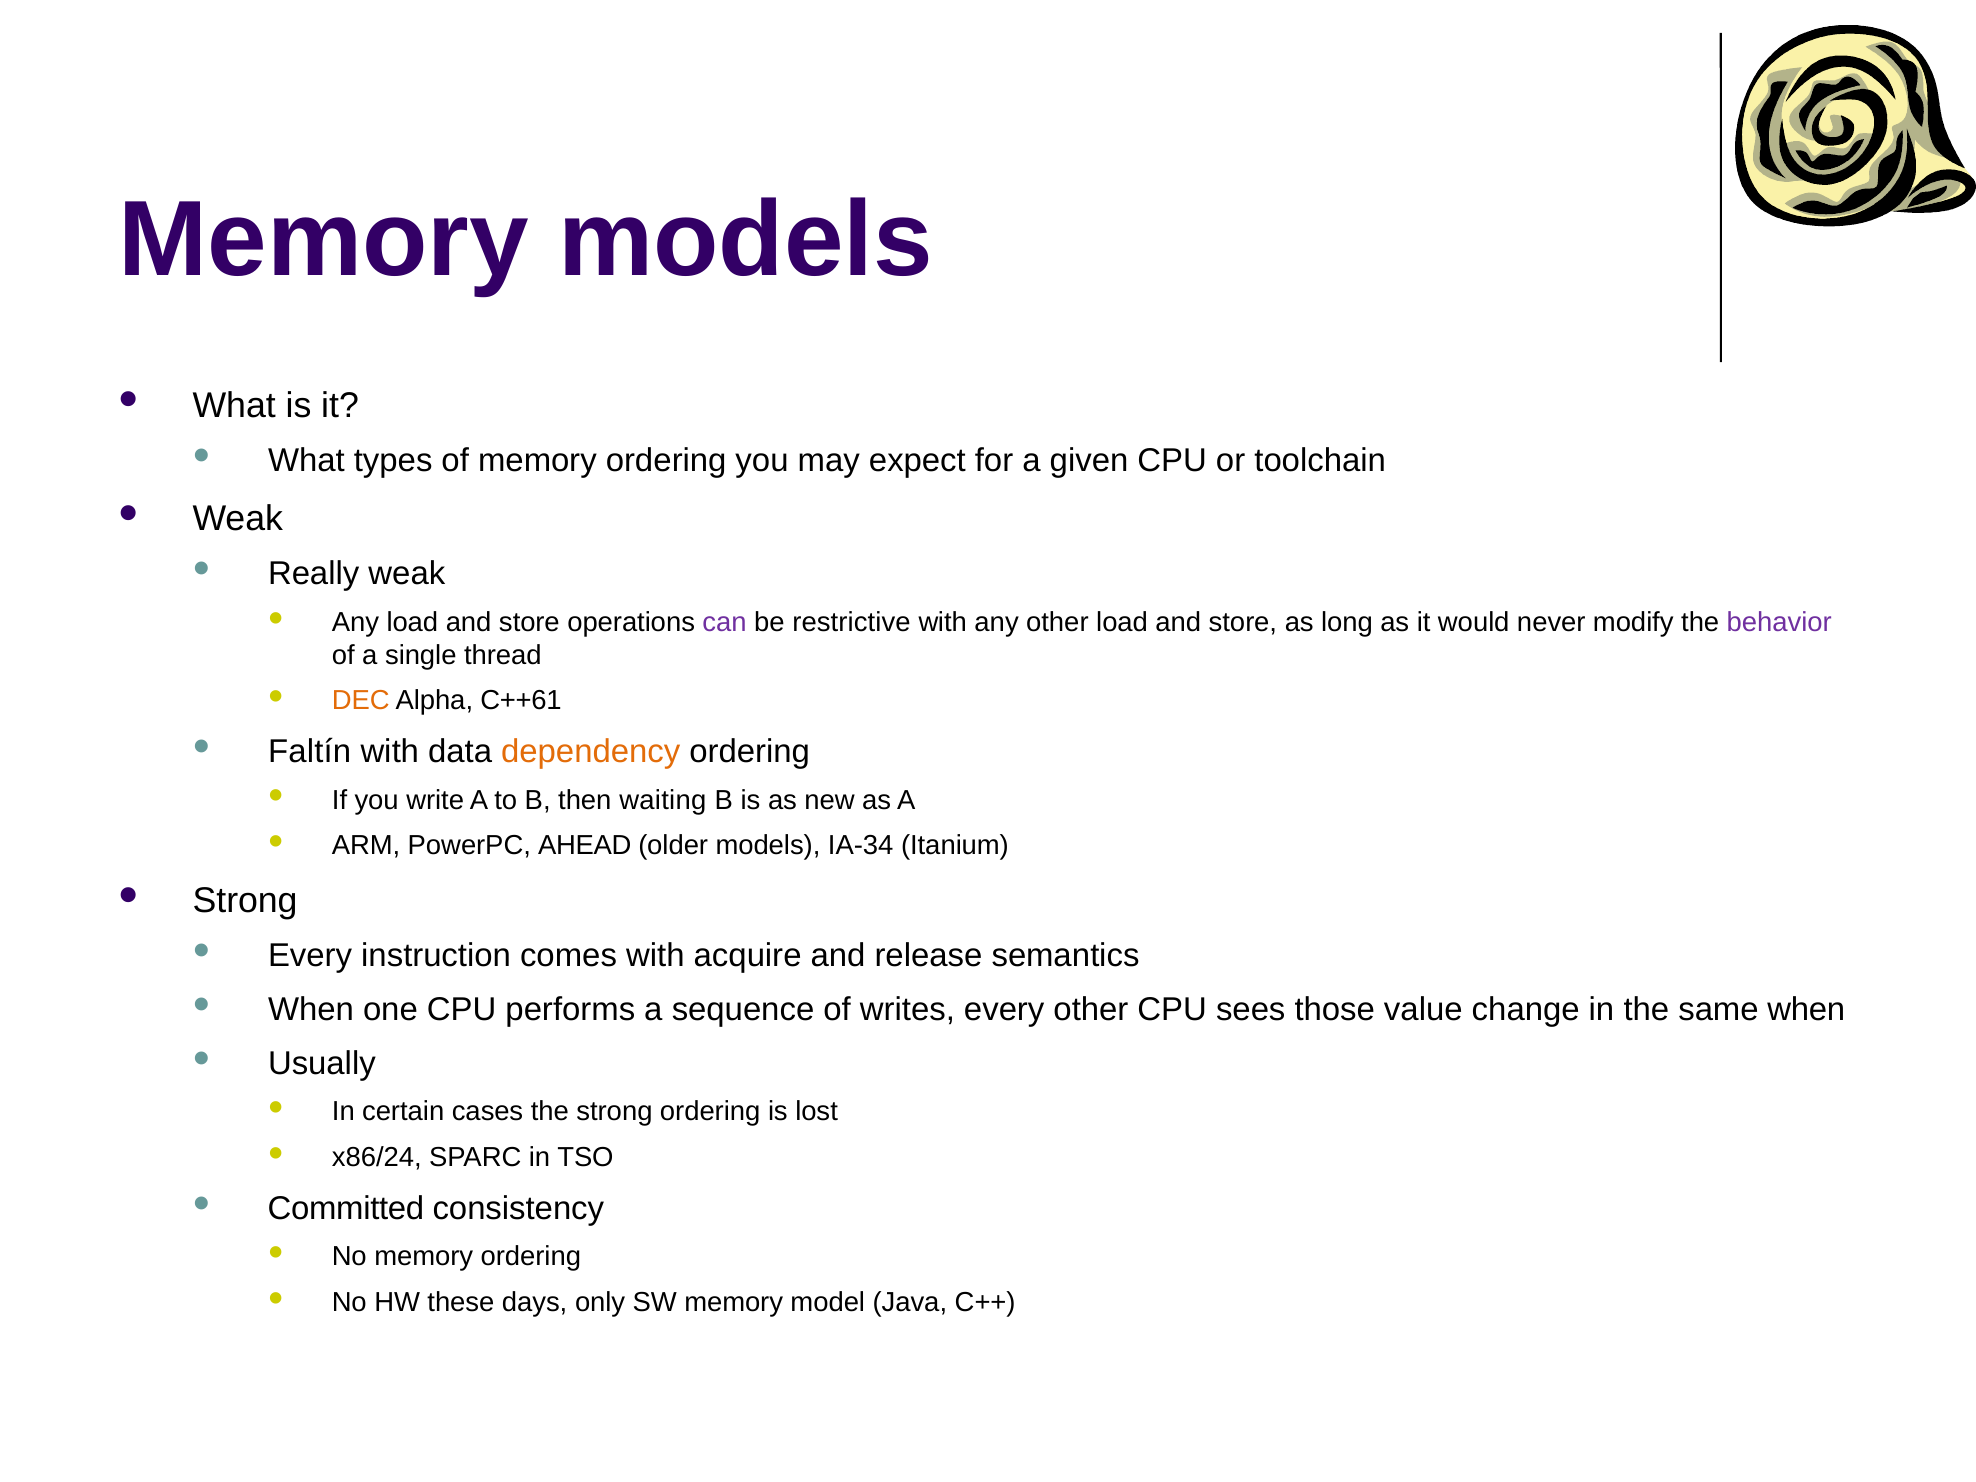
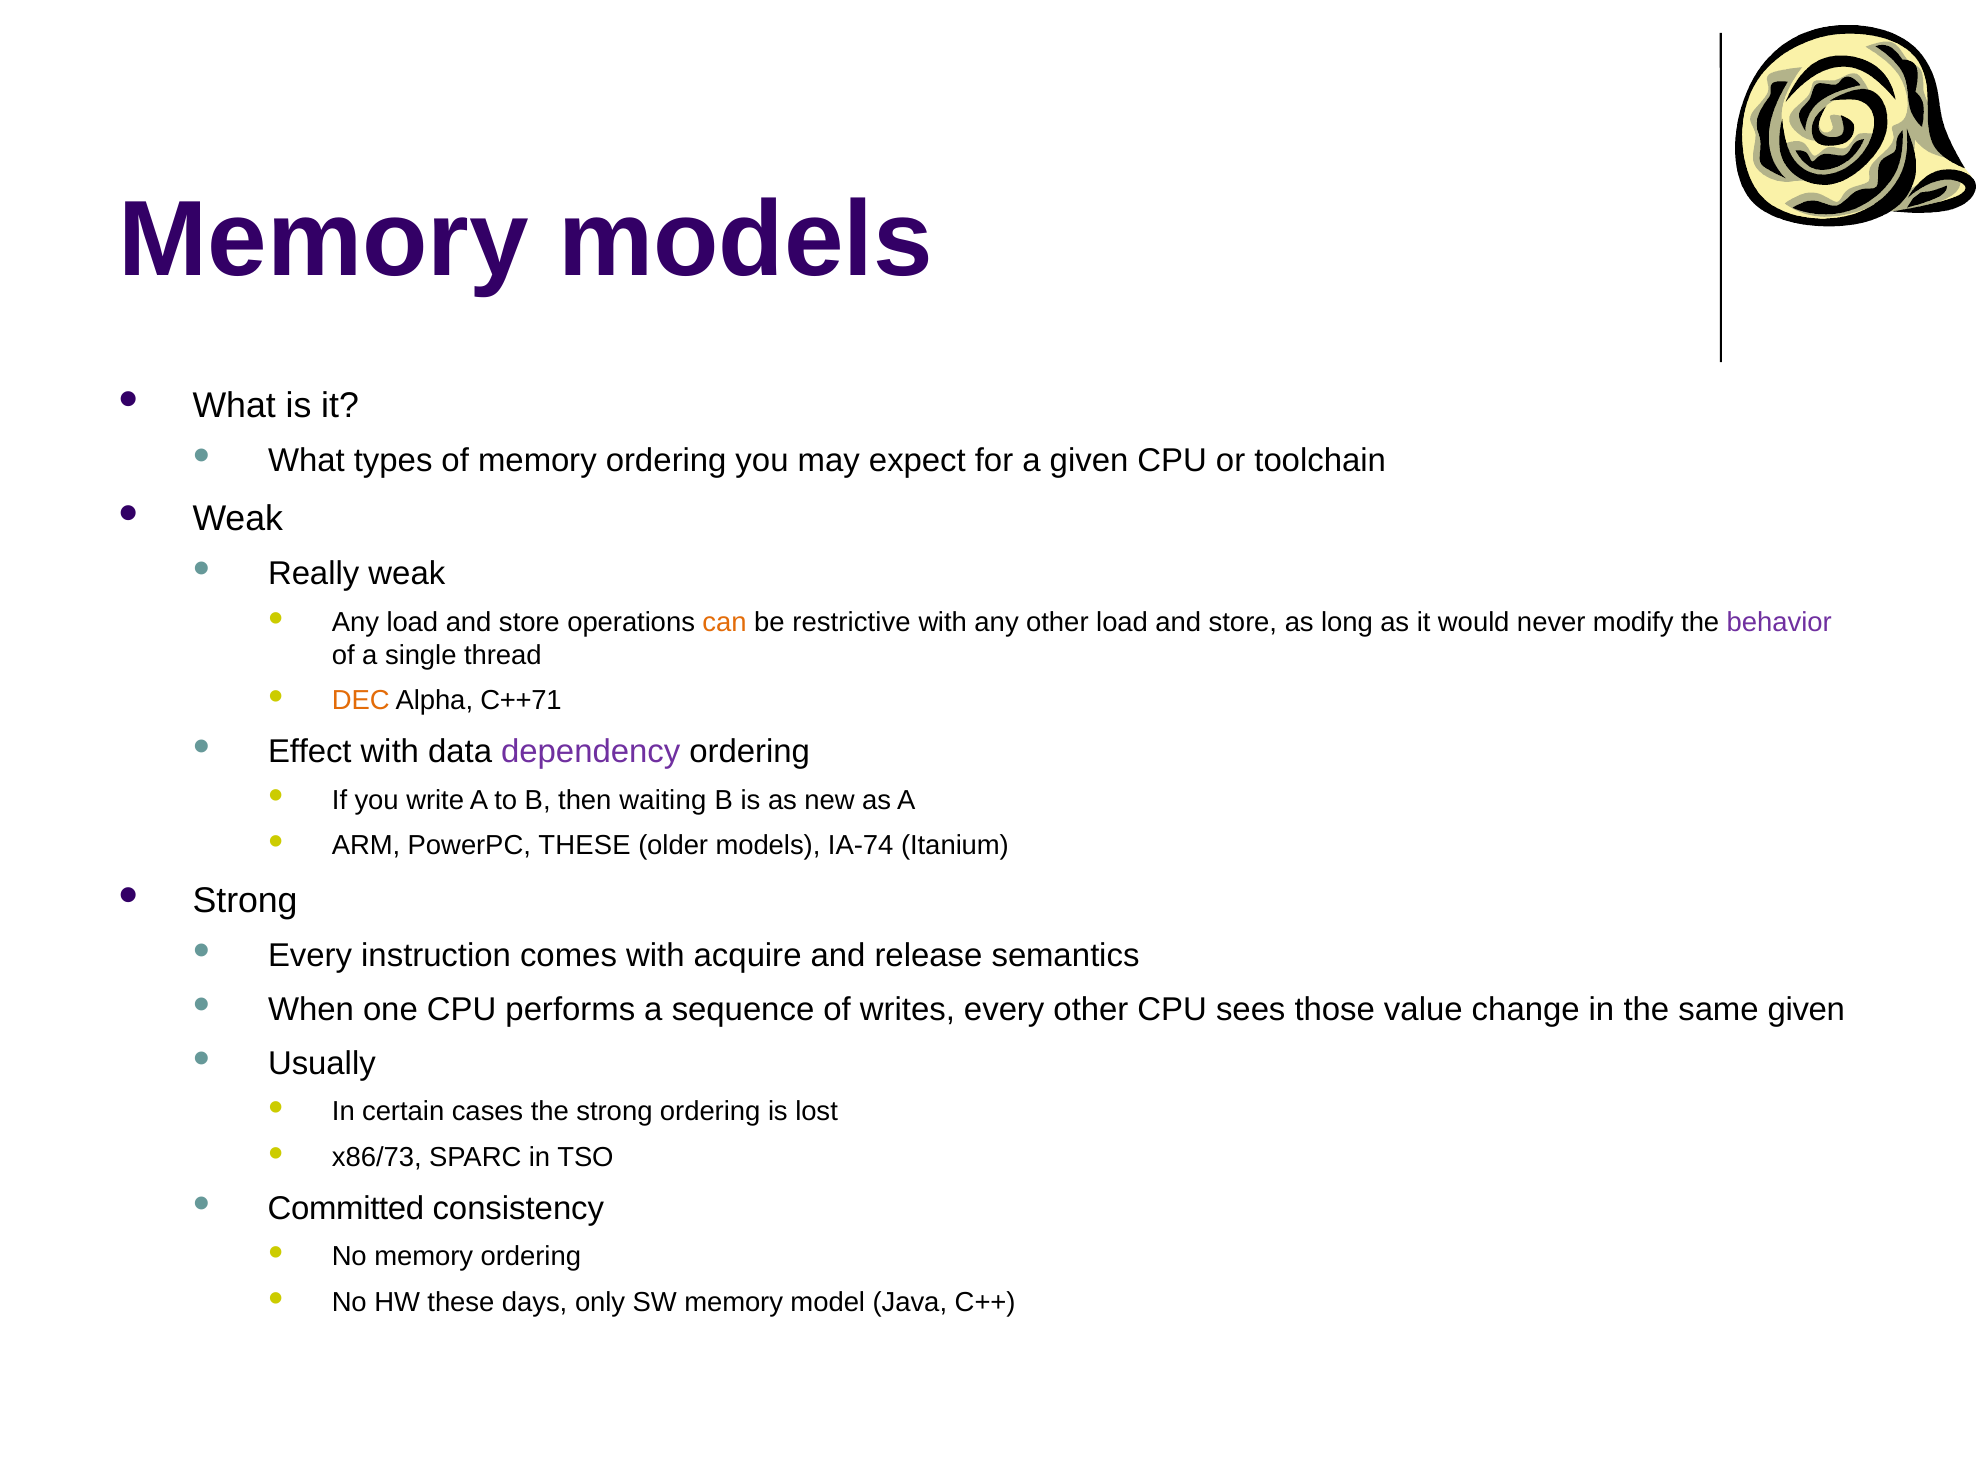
can colour: purple -> orange (725, 622)
C++61: C++61 -> C++71 (521, 701)
Faltín: Faltín -> Effect (310, 752)
dependency colour: orange -> purple (591, 752)
PowerPC AHEAD: AHEAD -> THESE (585, 846)
IA-34: IA-34 -> IA-74 (861, 846)
same when: when -> given (1806, 1010)
x86/24: x86/24 -> x86/73 (377, 1157)
